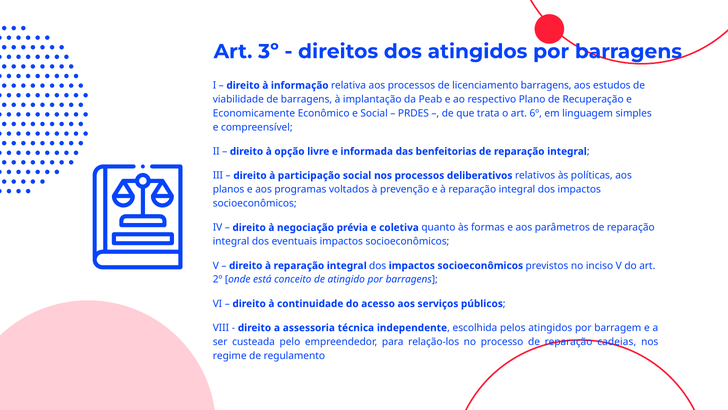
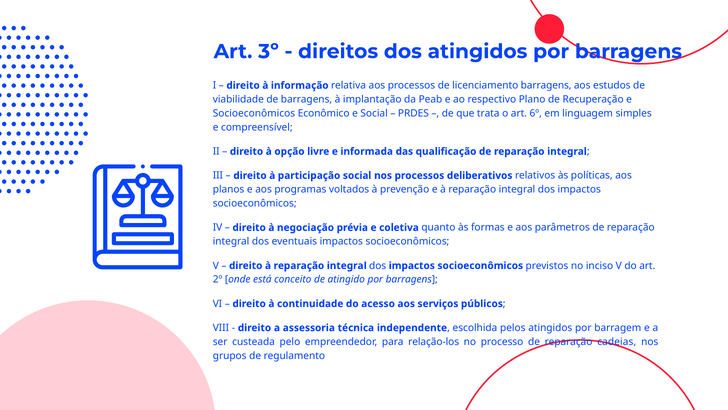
Economicamente: Economicamente -> Socioeconômicos (254, 113)
benfeitorias: benfeitorias -> qualificação (446, 151)
regime: regime -> grupos (230, 355)
